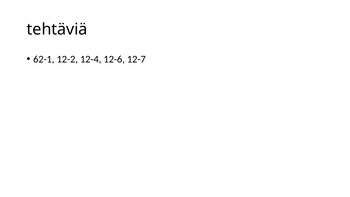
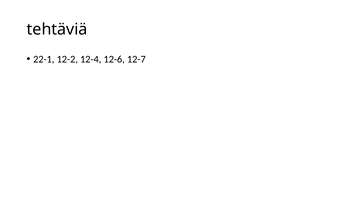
62-1: 62-1 -> 22-1 (44, 59)
